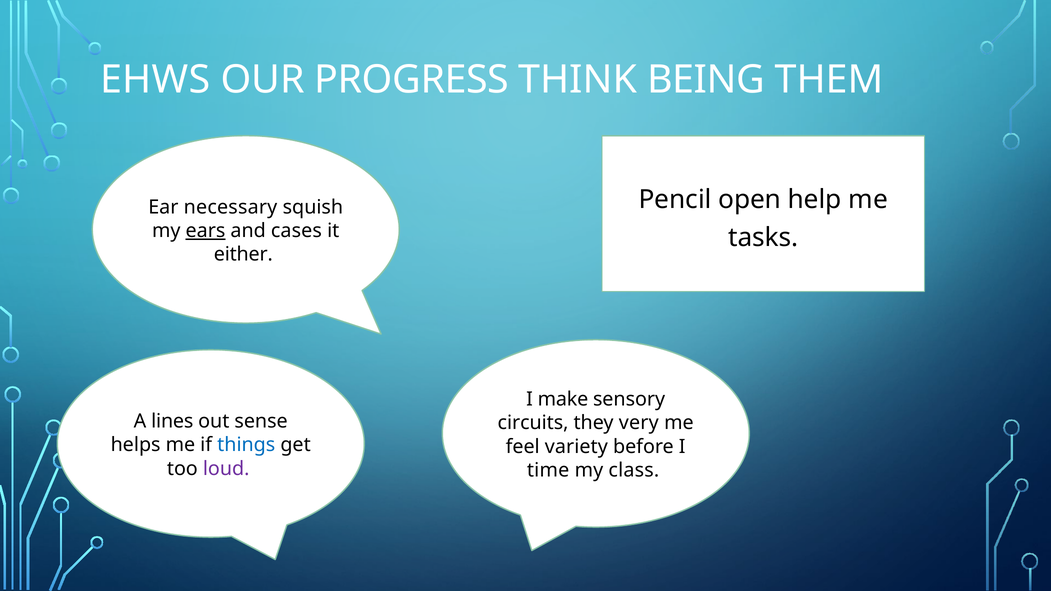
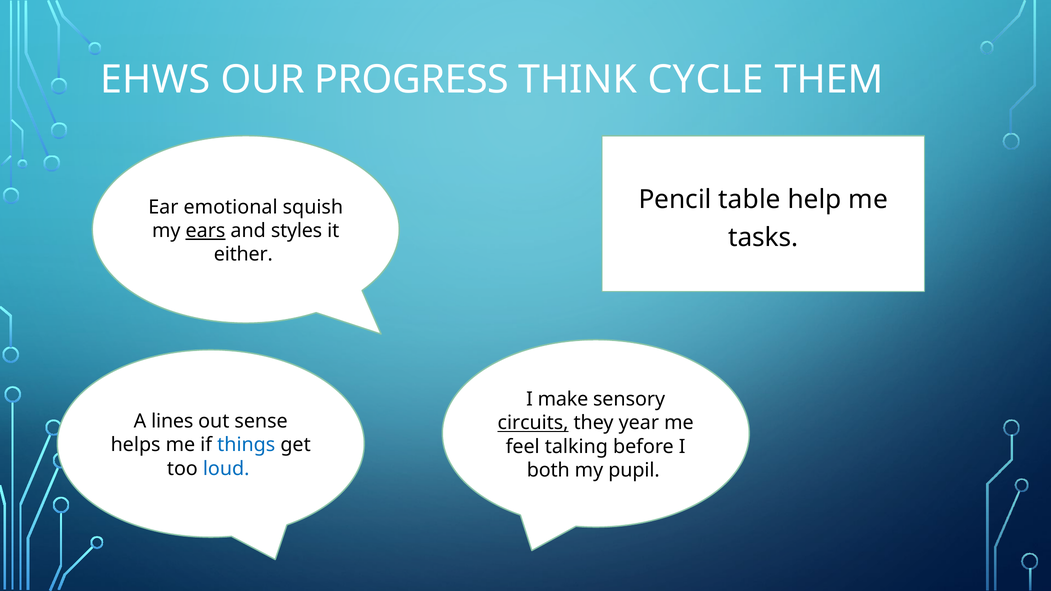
BEING: BEING -> CYCLE (706, 80)
open: open -> table (750, 200)
necessary: necessary -> emotional (231, 207)
cases: cases -> styles (297, 231)
circuits underline: none -> present (533, 423)
very: very -> year (639, 423)
variety: variety -> talking (576, 447)
loud colour: purple -> blue (226, 469)
time: time -> both (548, 470)
class: class -> pupil (634, 470)
